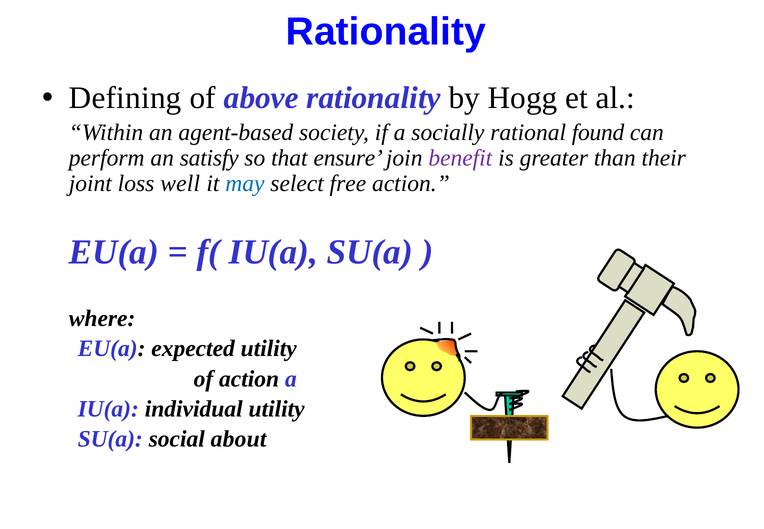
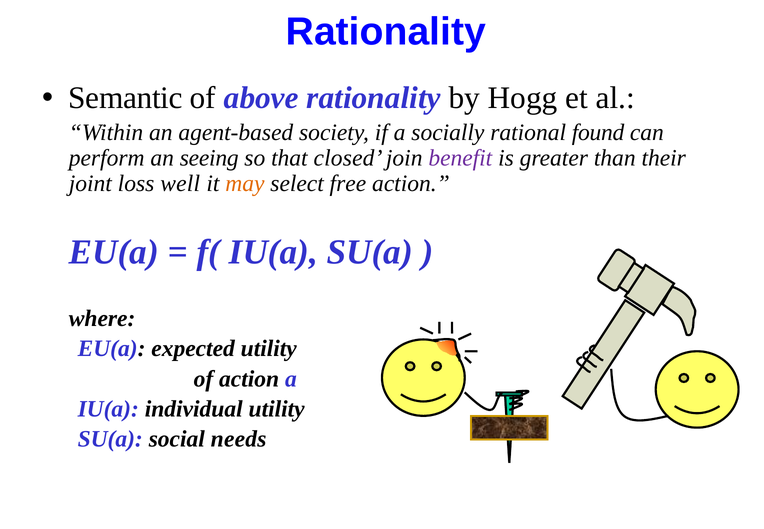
Defining: Defining -> Semantic (126, 98)
satisfy: satisfy -> seeing (209, 158)
ensure: ensure -> closed (348, 158)
may colour: blue -> orange (245, 183)
about: about -> needs (239, 439)
